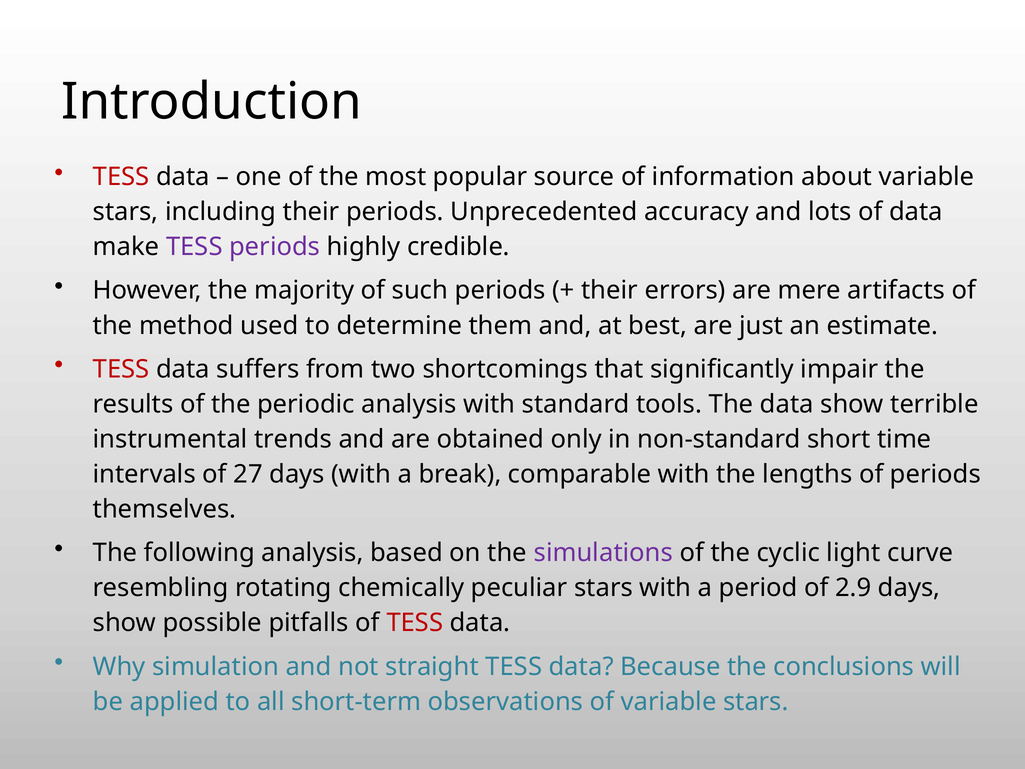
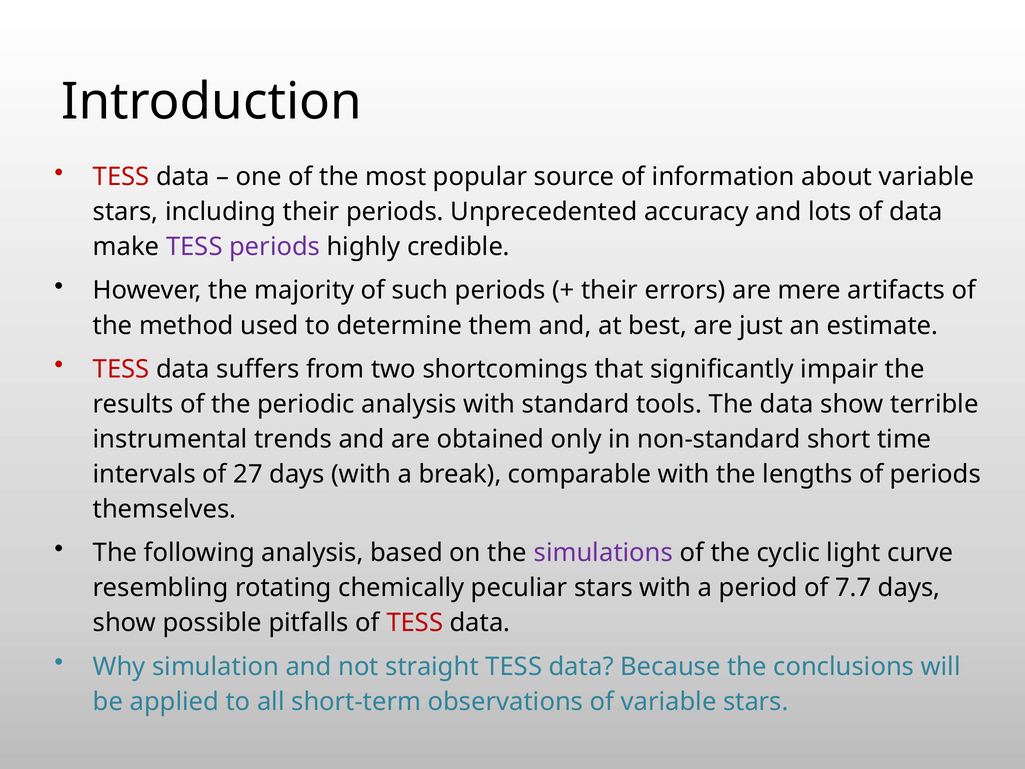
2.9: 2.9 -> 7.7 (853, 588)
